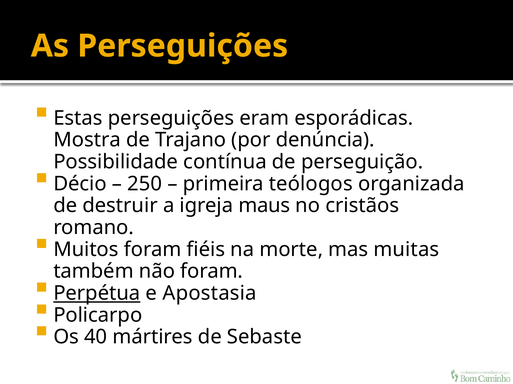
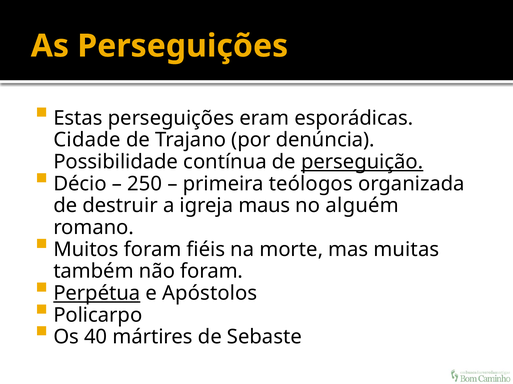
Mostra: Mostra -> Cidade (87, 140)
perseguição underline: none -> present (362, 162)
cristãos: cristãos -> alguém (362, 206)
Apostasia: Apostasia -> Apóstolos (210, 294)
